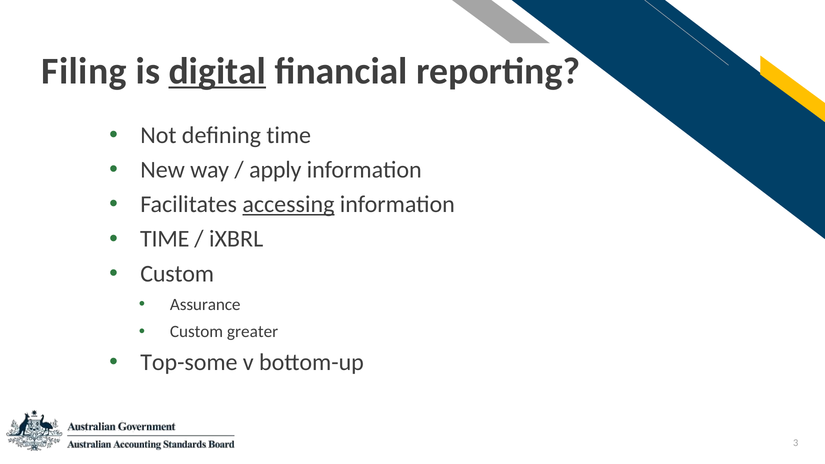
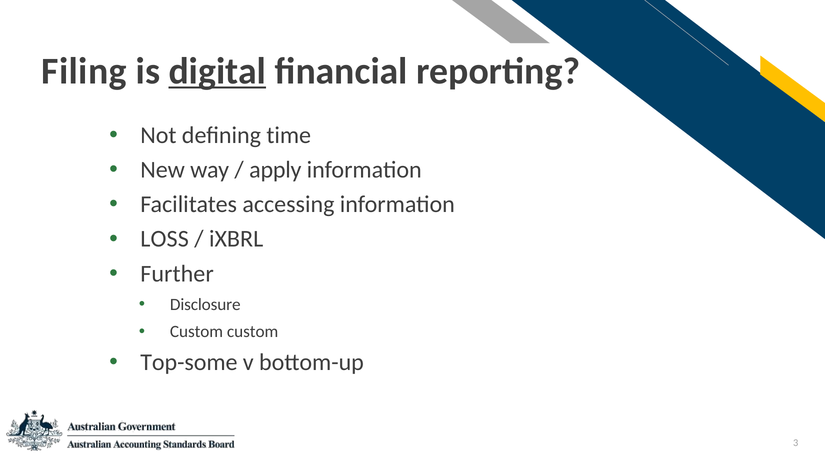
accessing underline: present -> none (288, 204)
TIME: TIME -> LOSS (165, 239)
Custom: Custom -> Further (177, 274)
Assurance: Assurance -> Disclosure (205, 305)
Custom greater: greater -> custom (253, 332)
